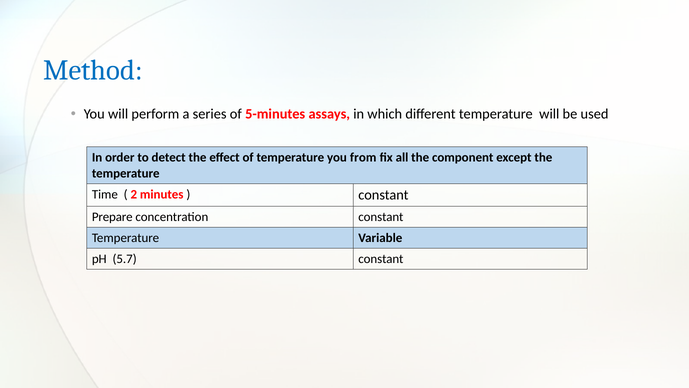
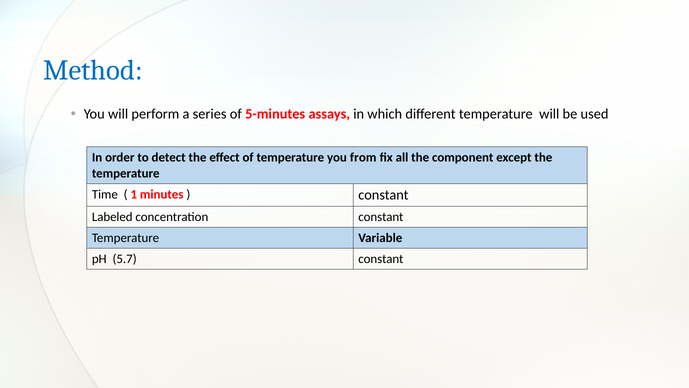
2: 2 -> 1 (134, 194)
Prepare: Prepare -> Labeled (112, 217)
